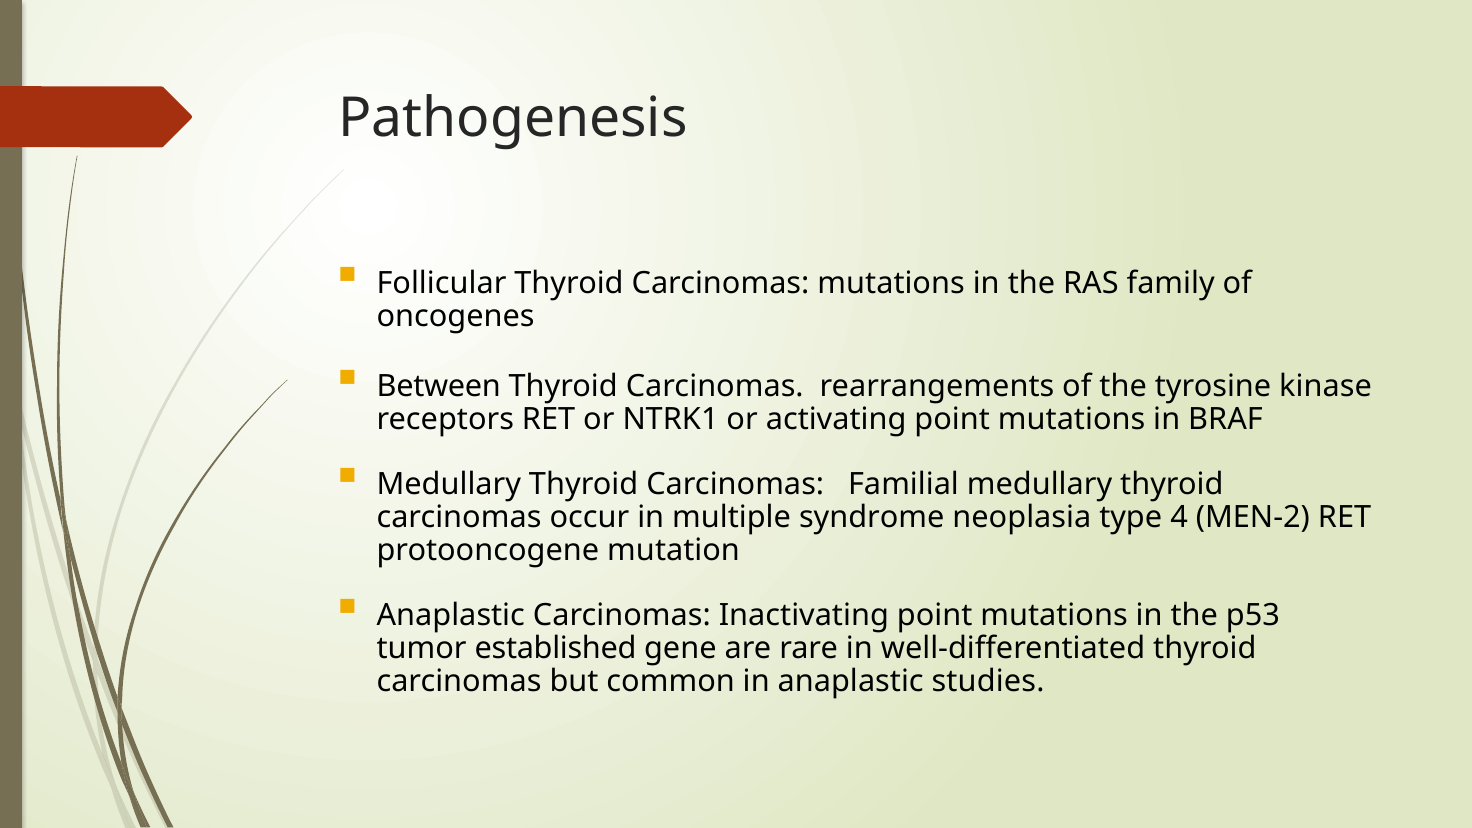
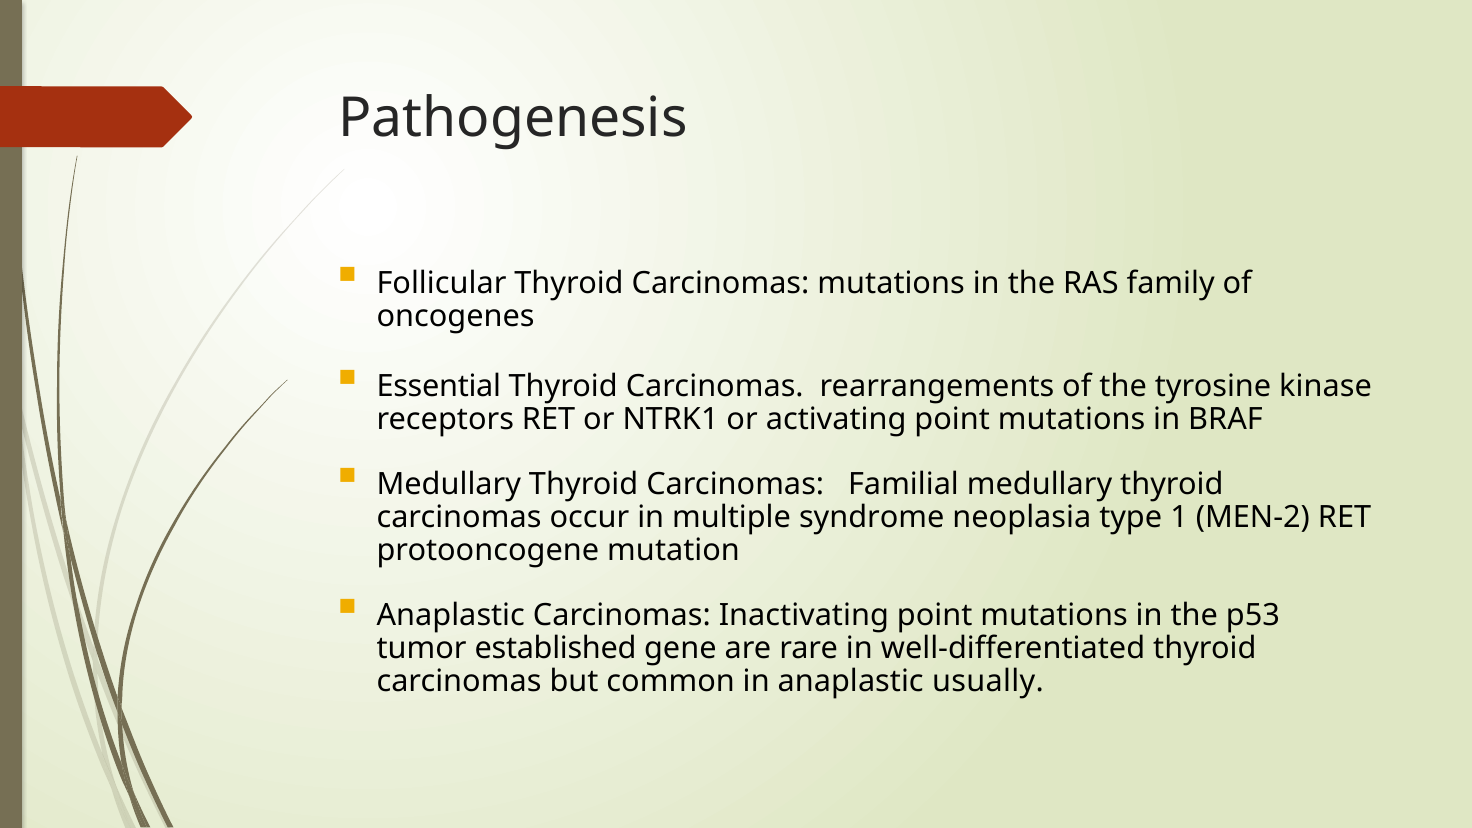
Between: Between -> Essential (439, 387)
4: 4 -> 1 (1179, 518)
studies: studies -> usually (988, 681)
